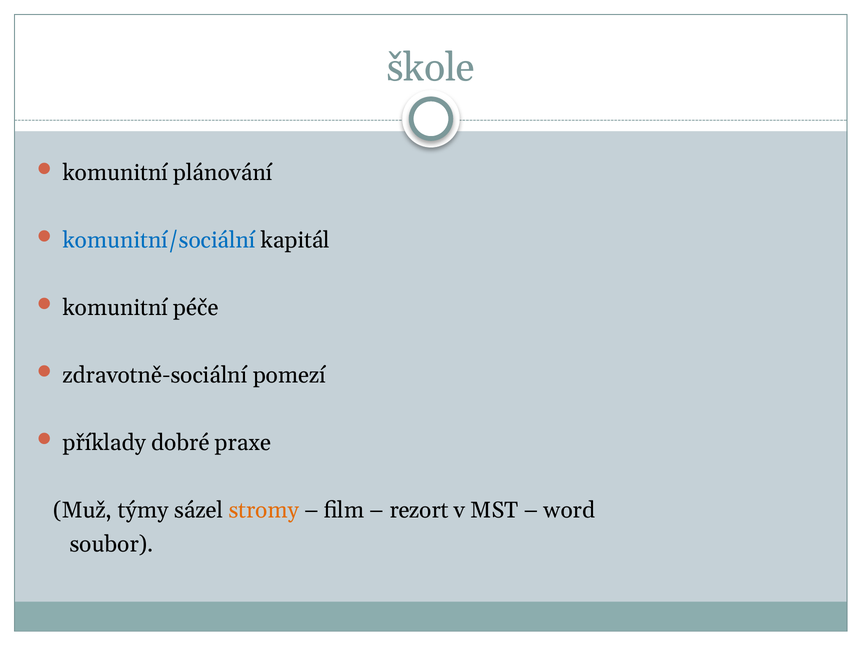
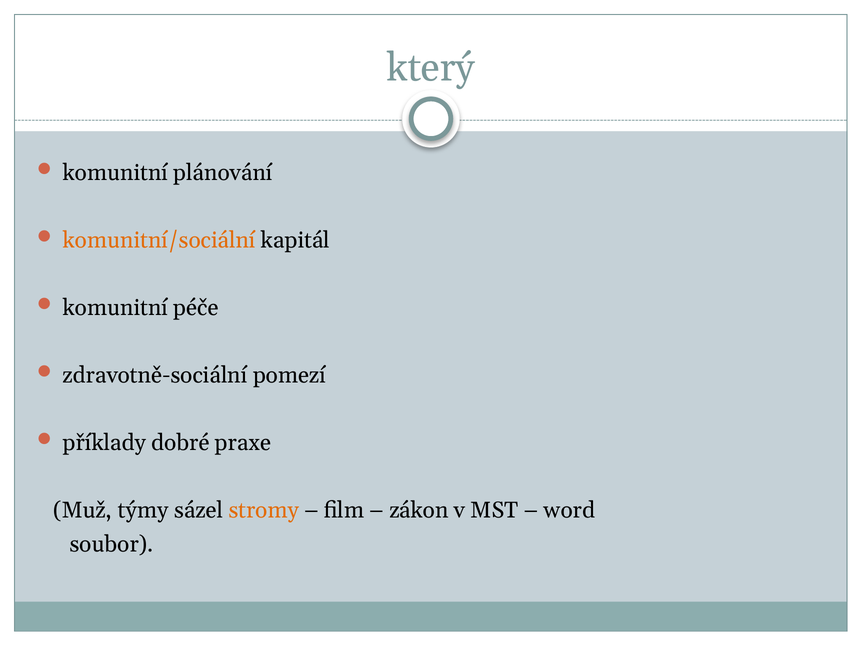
škole: škole -> který (431, 68)
komunitní/sociální colour: blue -> orange (159, 241)
rezort: rezort -> zákon (419, 511)
